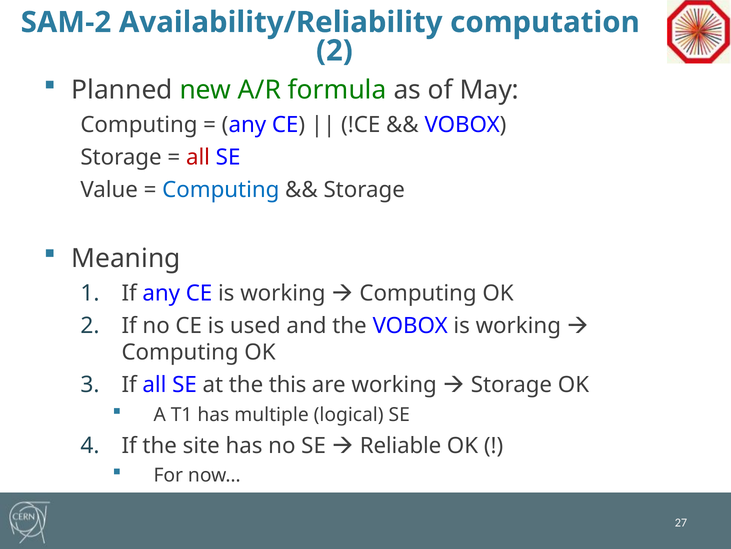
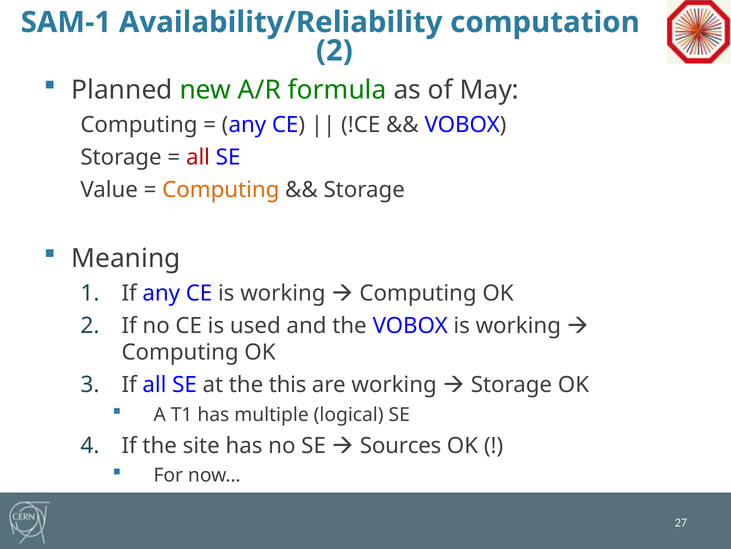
SAM-2: SAM-2 -> SAM-1 (66, 22)
Computing colour: blue -> orange (221, 190)
Reliable: Reliable -> Sources (401, 445)
